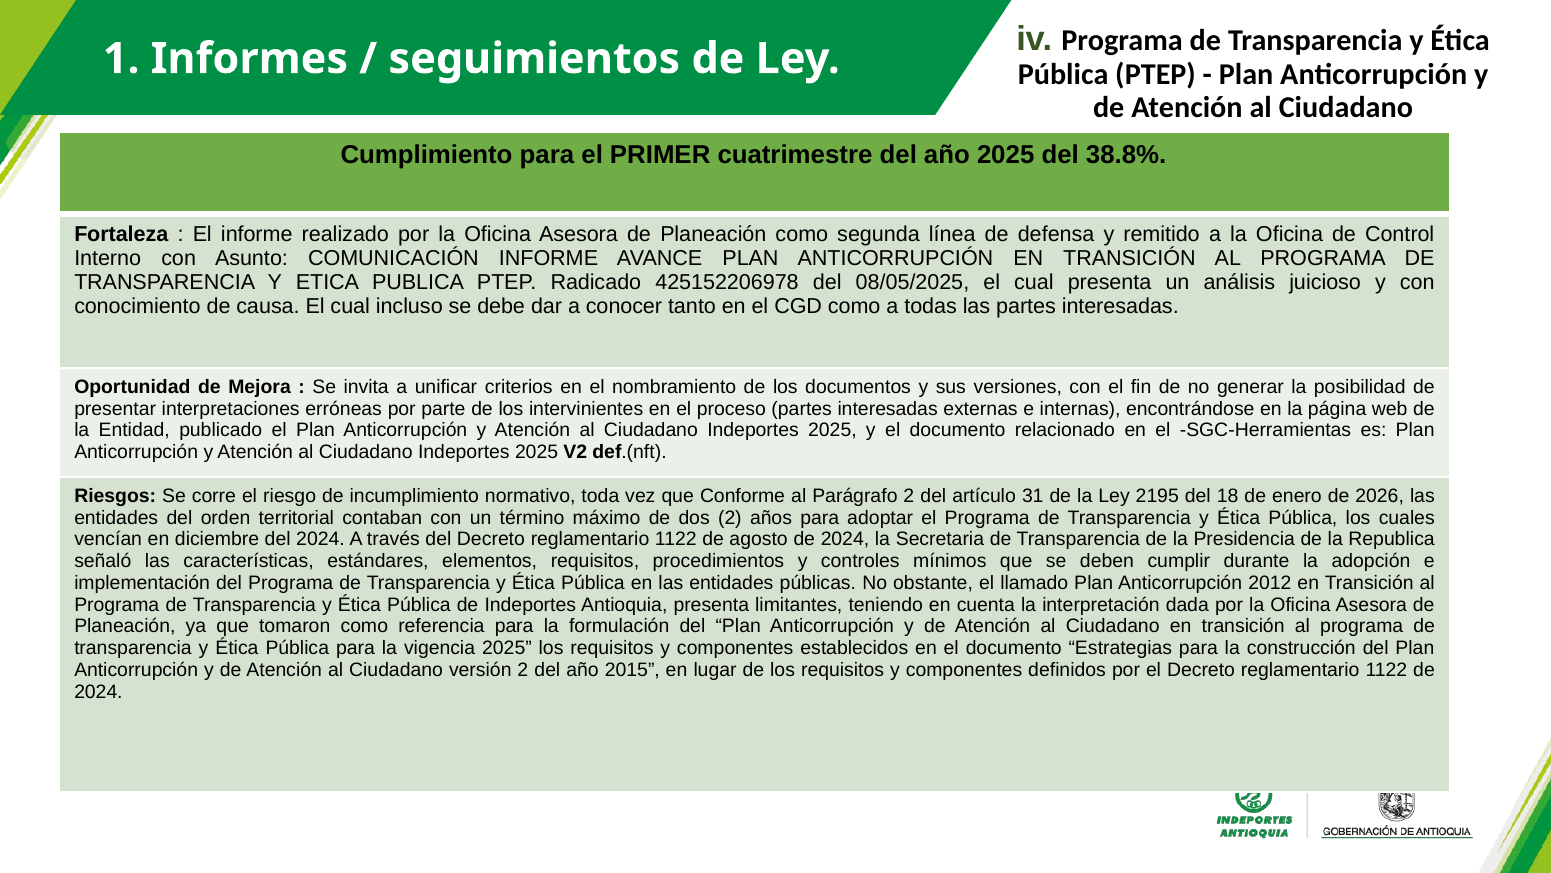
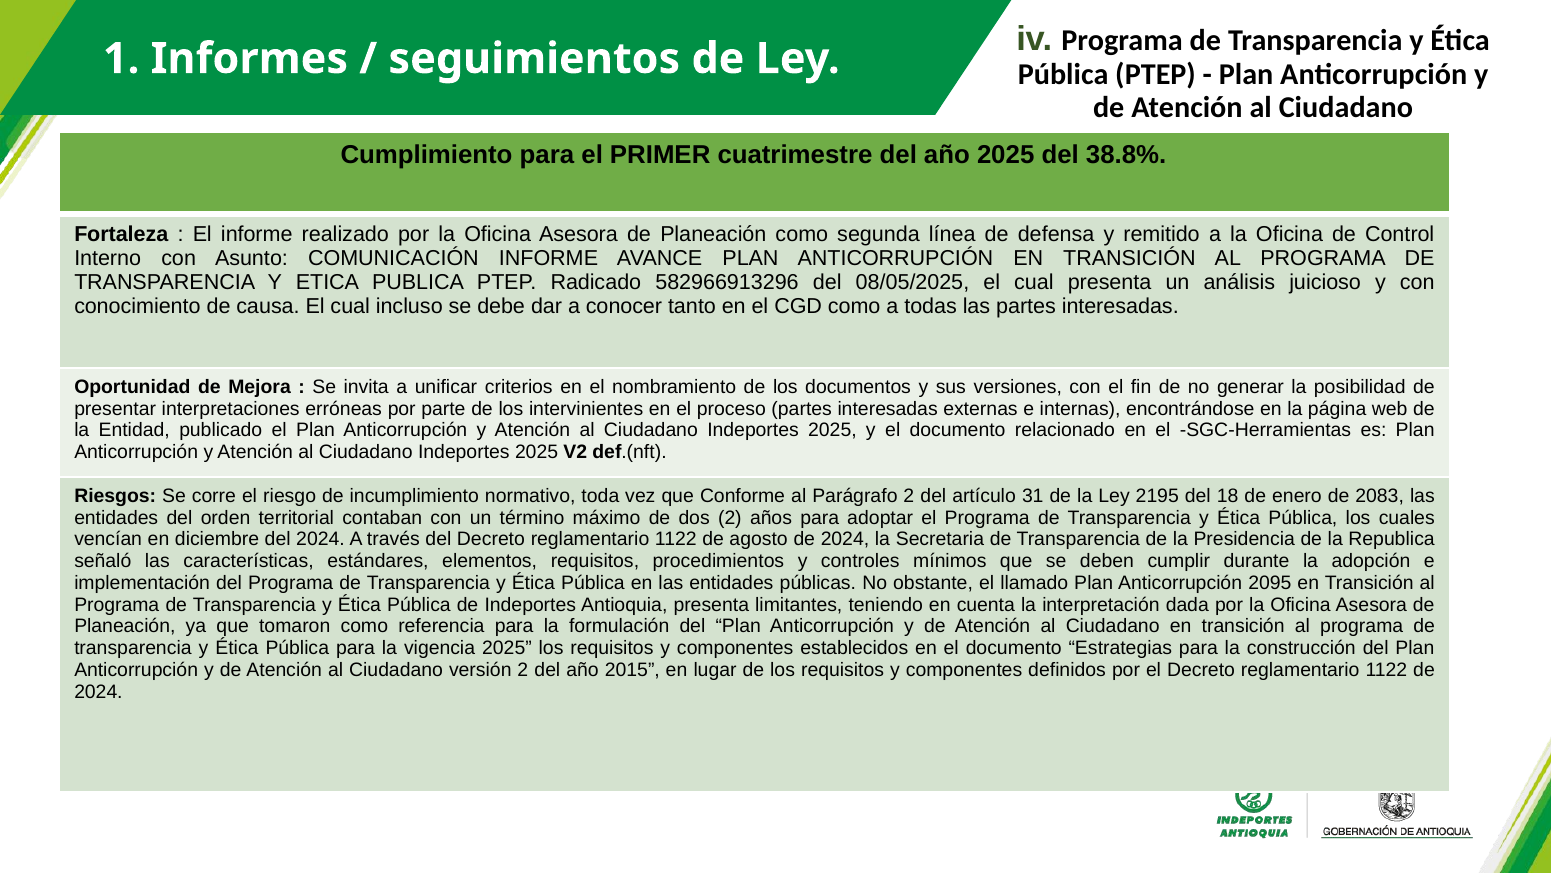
425152206978: 425152206978 -> 582966913296 (727, 282)
2026: 2026 -> 2083 (1380, 496)
2012: 2012 -> 2095 (1270, 583)
